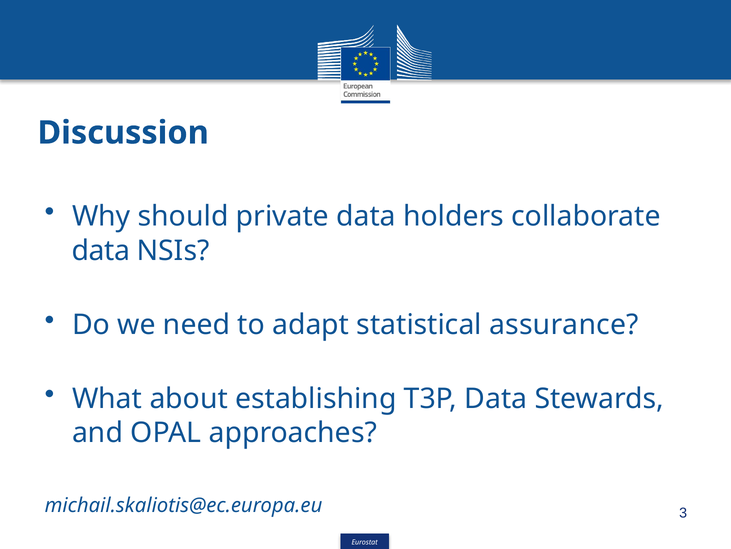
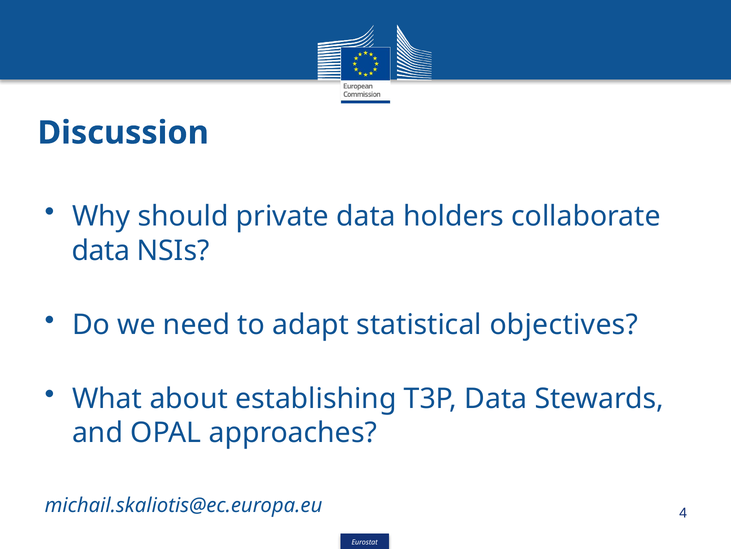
assurance: assurance -> objectives (564, 324)
3: 3 -> 4 (683, 512)
